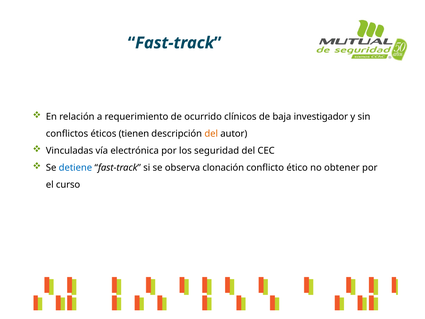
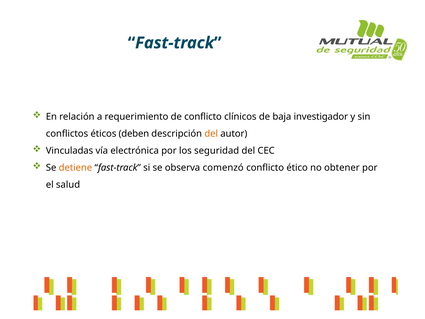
de ocurrido: ocurrido -> conflicto (203, 117)
tienen: tienen -> deben (134, 134)
detiene colour: blue -> orange (75, 168)
clonación: clonación -> comenzó (223, 168)
curso: curso -> salud (68, 184)
